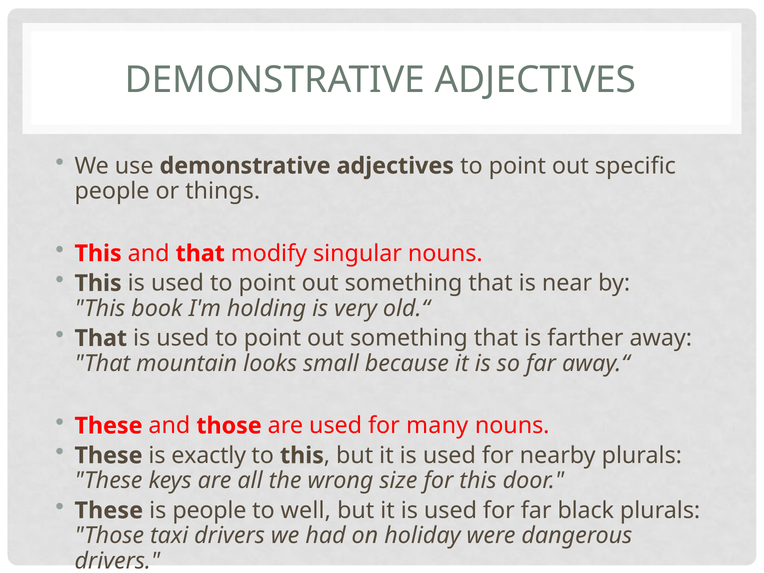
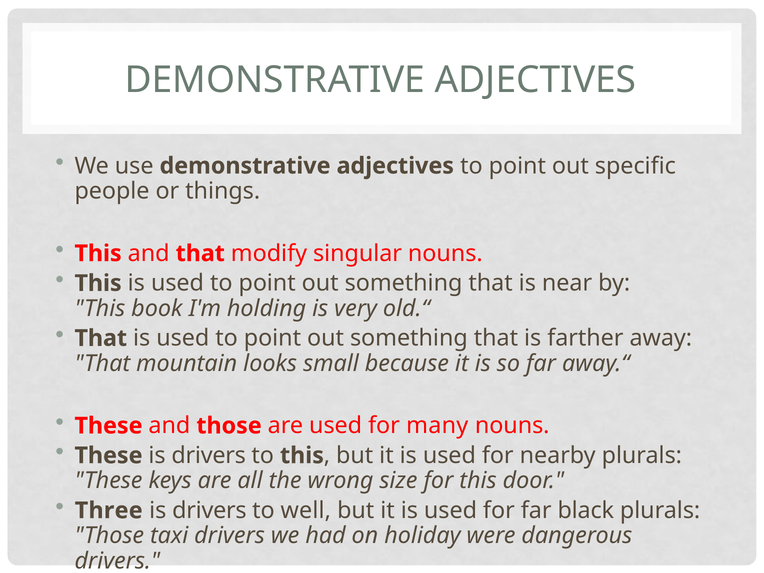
These is exactly: exactly -> drivers (209, 456)
These: These -> Three (109, 511)
people: people -> drivers (209, 511)
